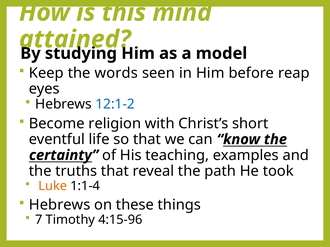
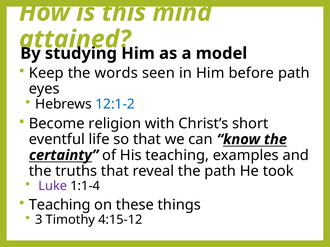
before reap: reap -> path (294, 73)
Luke colour: orange -> purple (53, 186)
Hebrews: Hebrews -> Teaching (60, 205)
7: 7 -> 3 (39, 220)
4:15-96: 4:15-96 -> 4:15-12 (120, 220)
